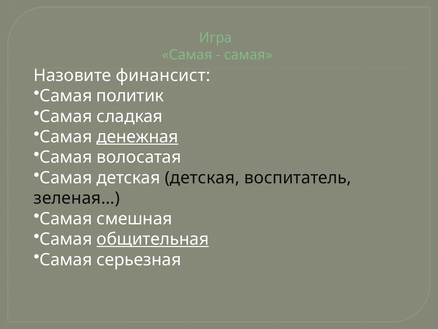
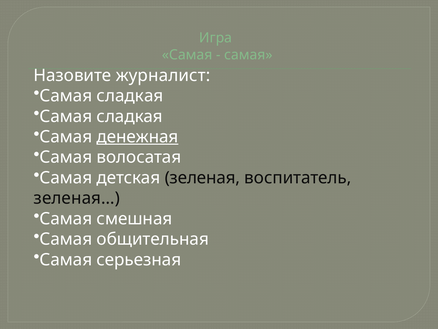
финансист: финансист -> журналист (163, 75)
политик: политик -> сладкая (130, 96)
детская детская: детская -> зеленая (202, 178)
общительная underline: present -> none (153, 239)
